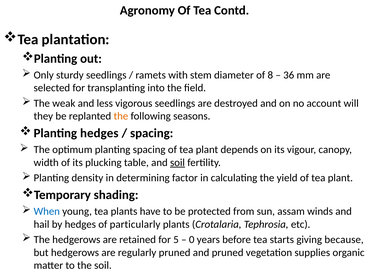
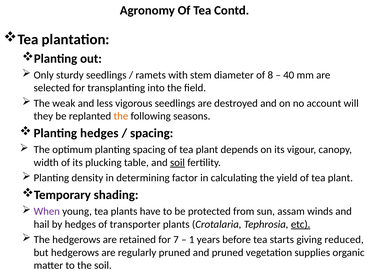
36: 36 -> 40 (289, 75)
When colour: blue -> purple (47, 212)
particularly: particularly -> transporter (135, 225)
etc underline: none -> present (301, 225)
5: 5 -> 7 (176, 240)
0: 0 -> 1 (192, 240)
because: because -> reduced (344, 240)
